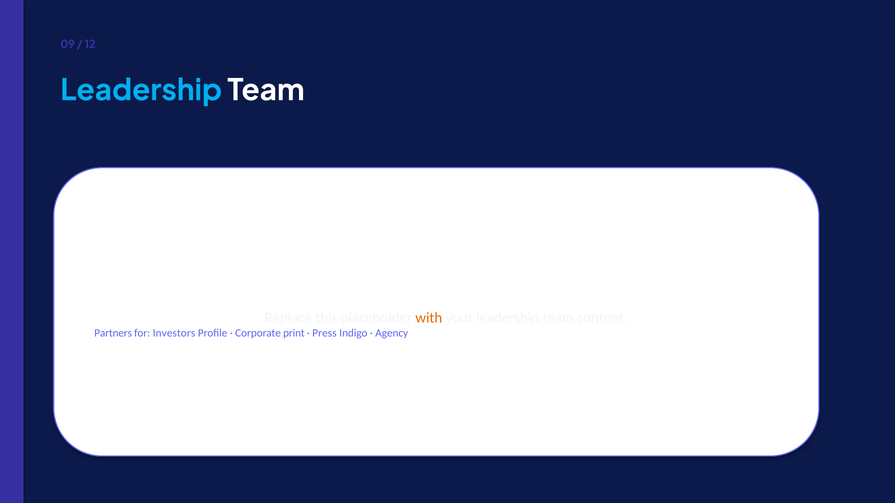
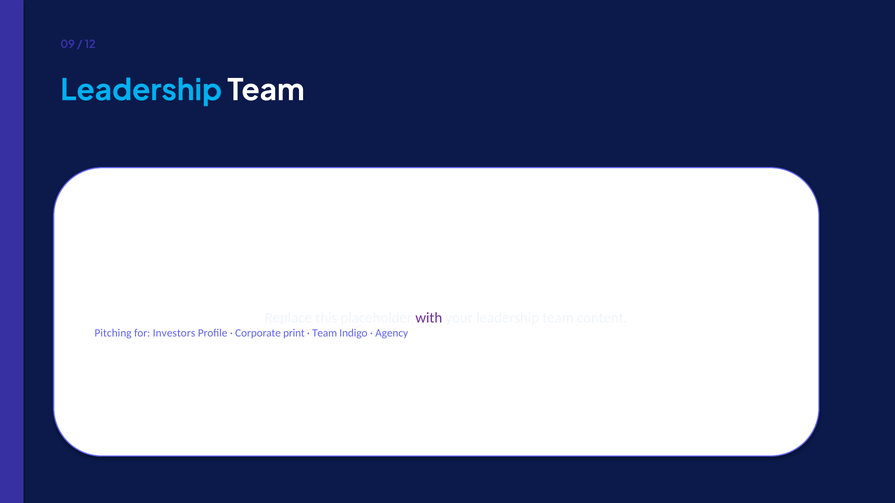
with colour: orange -> purple (429, 318)
Partners: Partners -> Pitching (113, 334)
Press: Press -> Team (325, 334)
